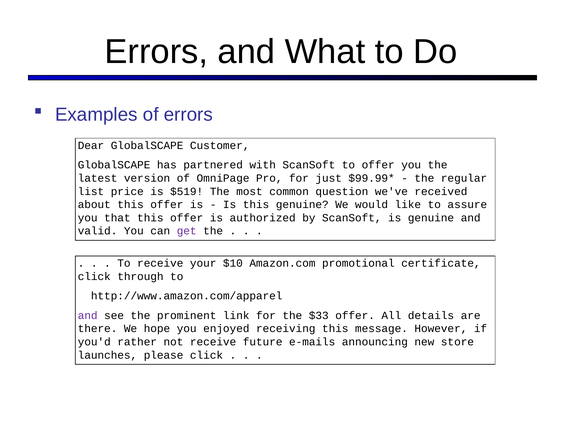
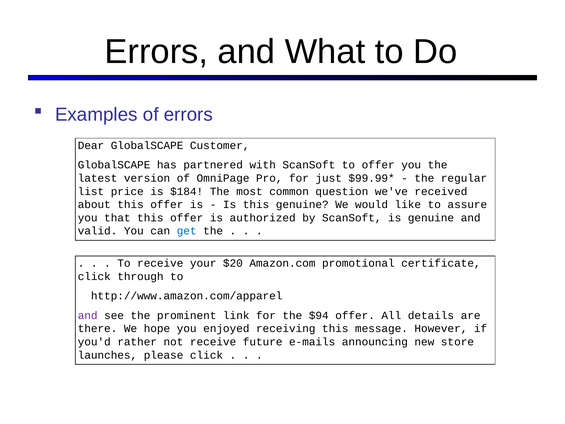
$519: $519 -> $184 (187, 191)
get colour: purple -> blue (187, 231)
$10: $10 -> $20 (233, 263)
$33: $33 -> $94 (319, 315)
